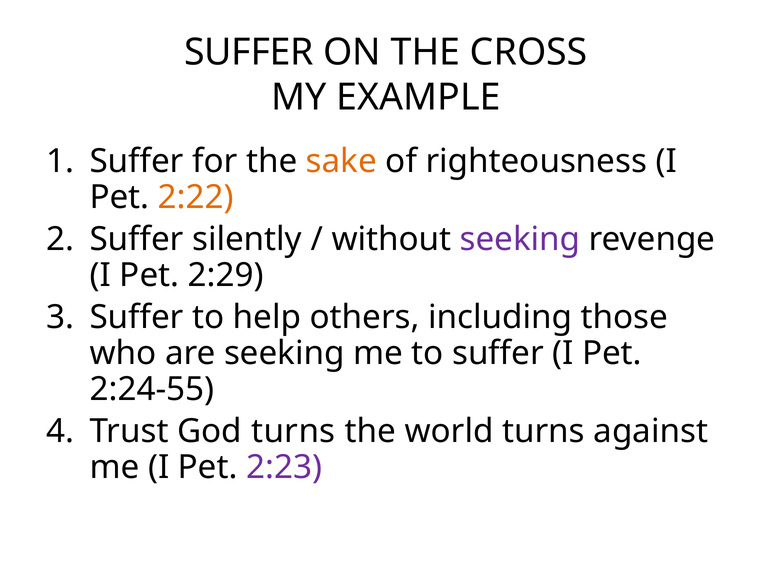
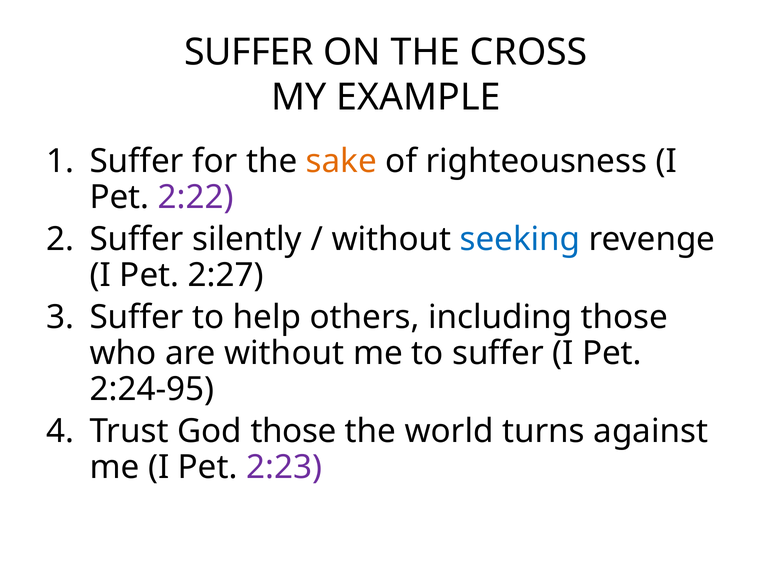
2:22 colour: orange -> purple (196, 197)
seeking colour: purple -> blue (520, 239)
2:29: 2:29 -> 2:27 (226, 275)
are seeking: seeking -> without (284, 353)
2:24-55: 2:24-55 -> 2:24-95 (152, 389)
God turns: turns -> those (294, 431)
